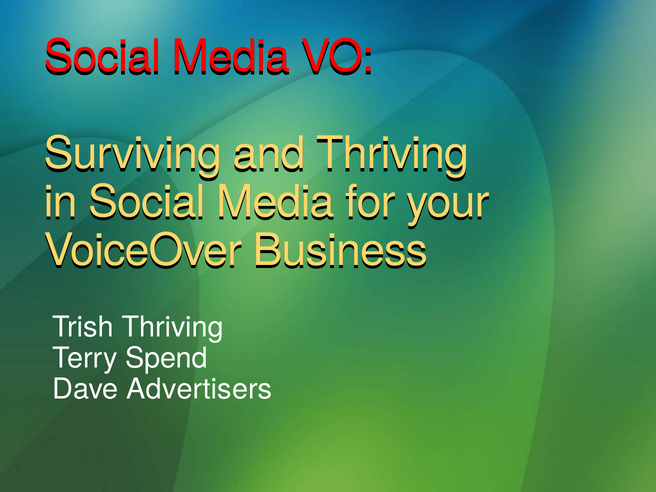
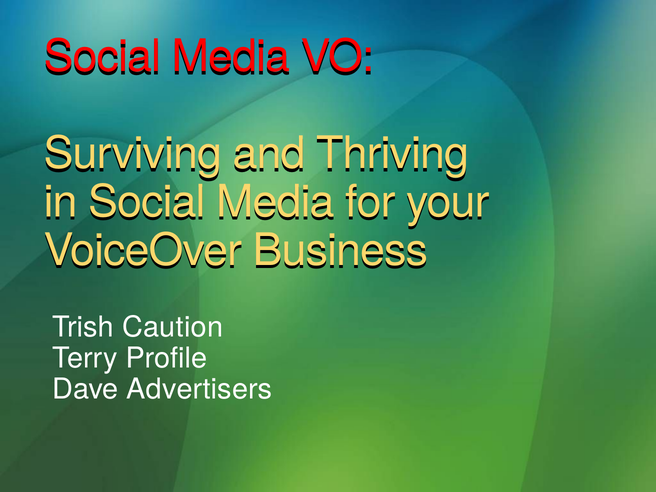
Trish Thriving: Thriving -> Caution (173, 327)
Spend: Spend -> Profile (166, 358)
